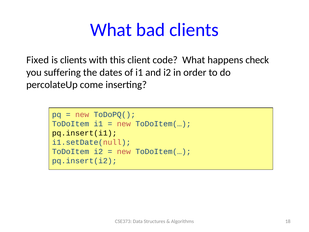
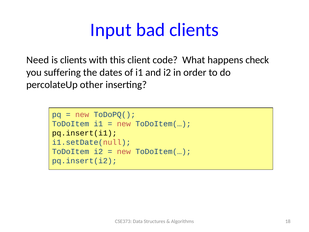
What: What -> Input (111, 30)
Fixed: Fixed -> Need (38, 60)
come: come -> other (92, 85)
